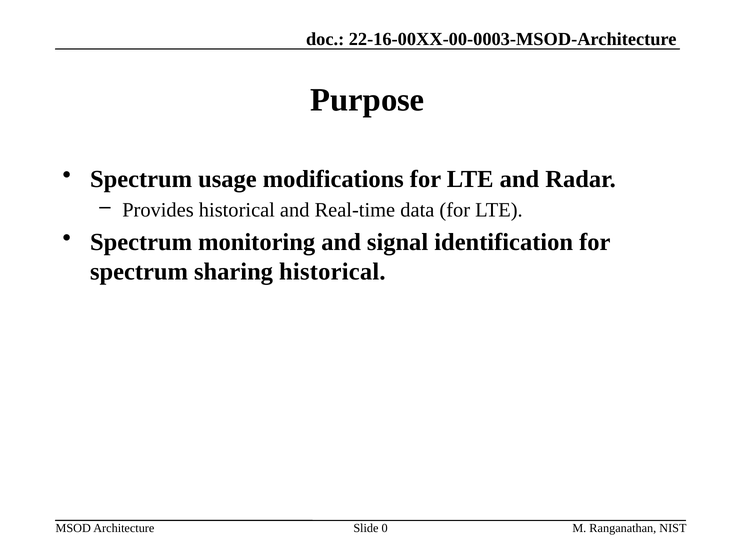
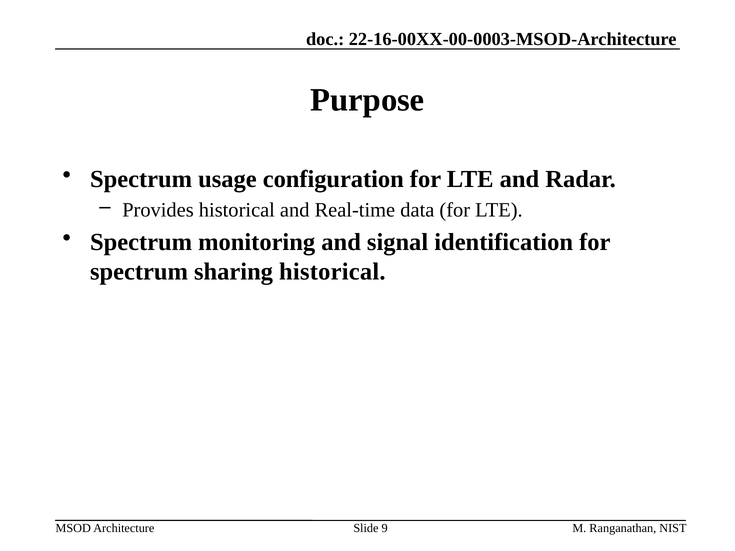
modifications: modifications -> configuration (333, 179)
0: 0 -> 9 (385, 529)
